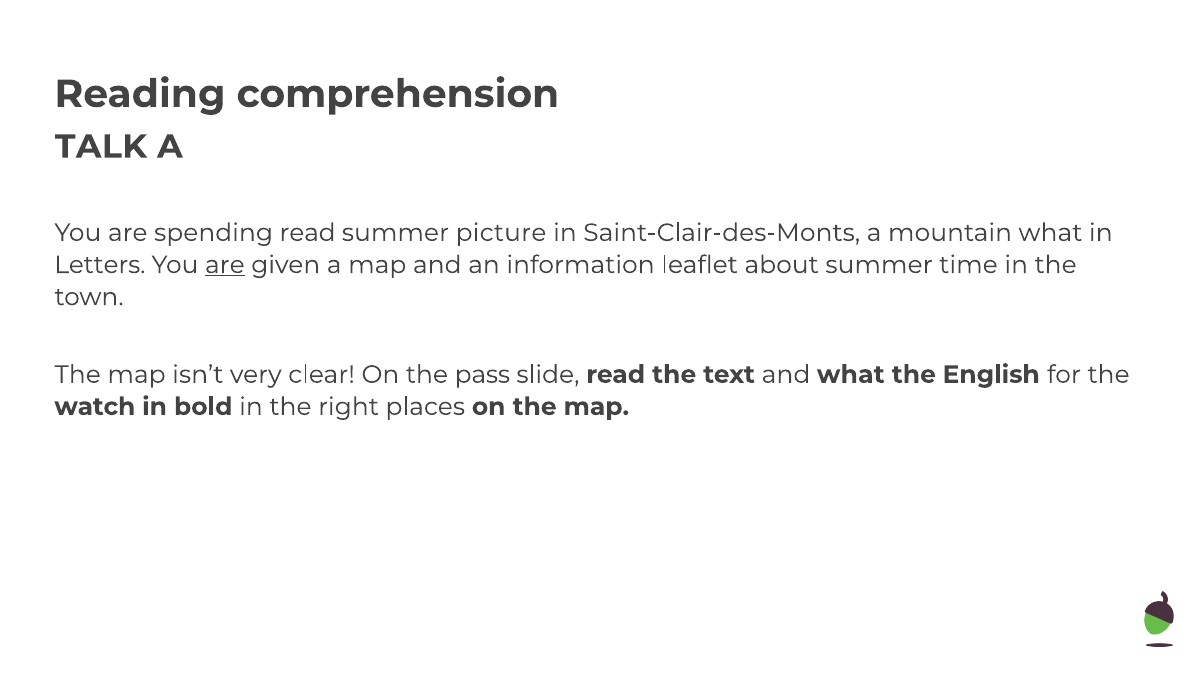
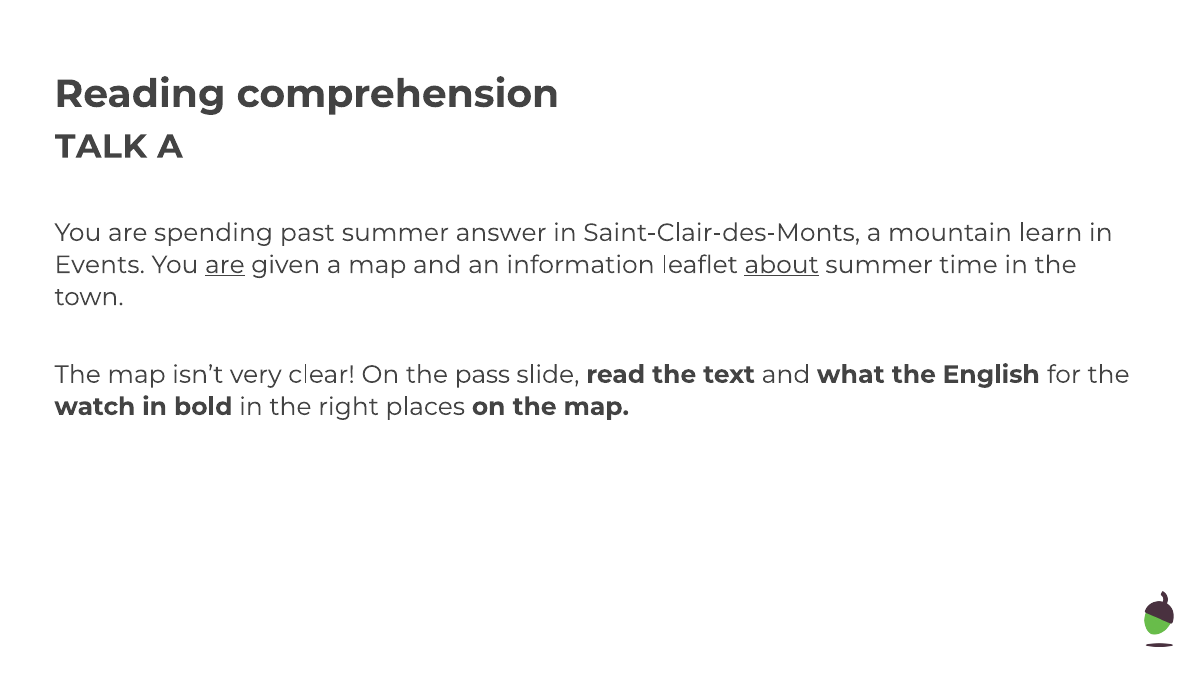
spending read: read -> past (307, 233)
picture: picture -> answer (501, 233)
mountain what: what -> learn (1050, 233)
Letters: Letters -> Events (100, 265)
about underline: none -> present (782, 265)
